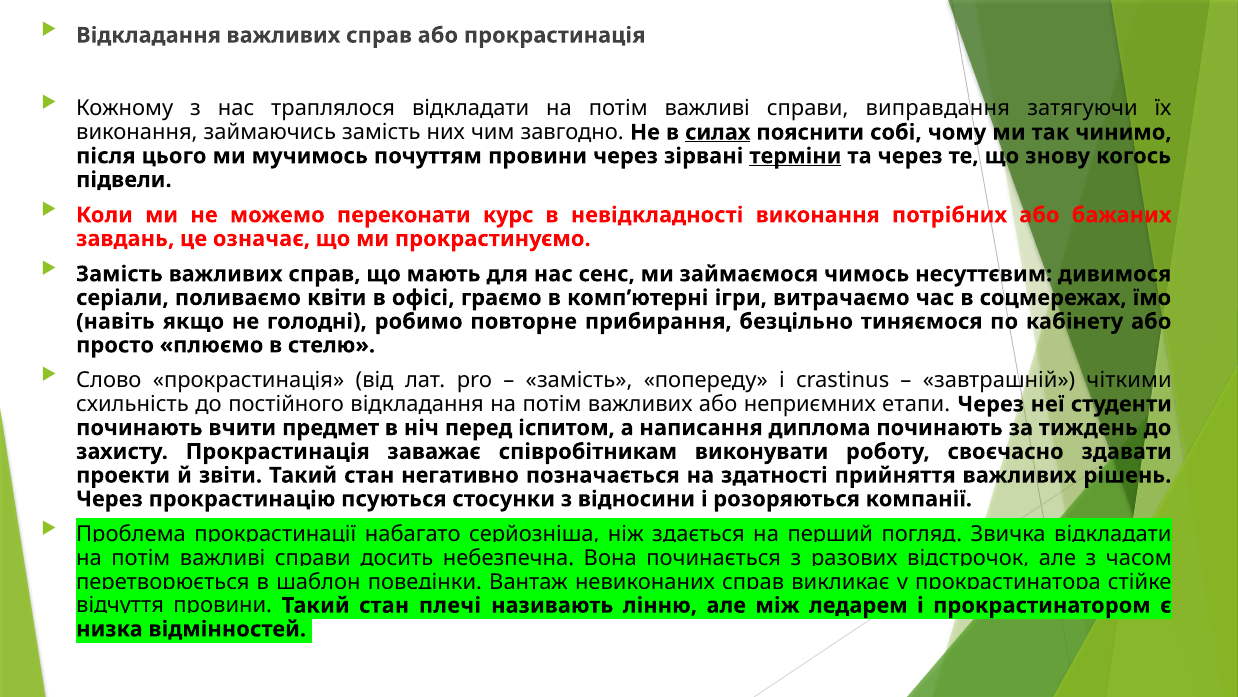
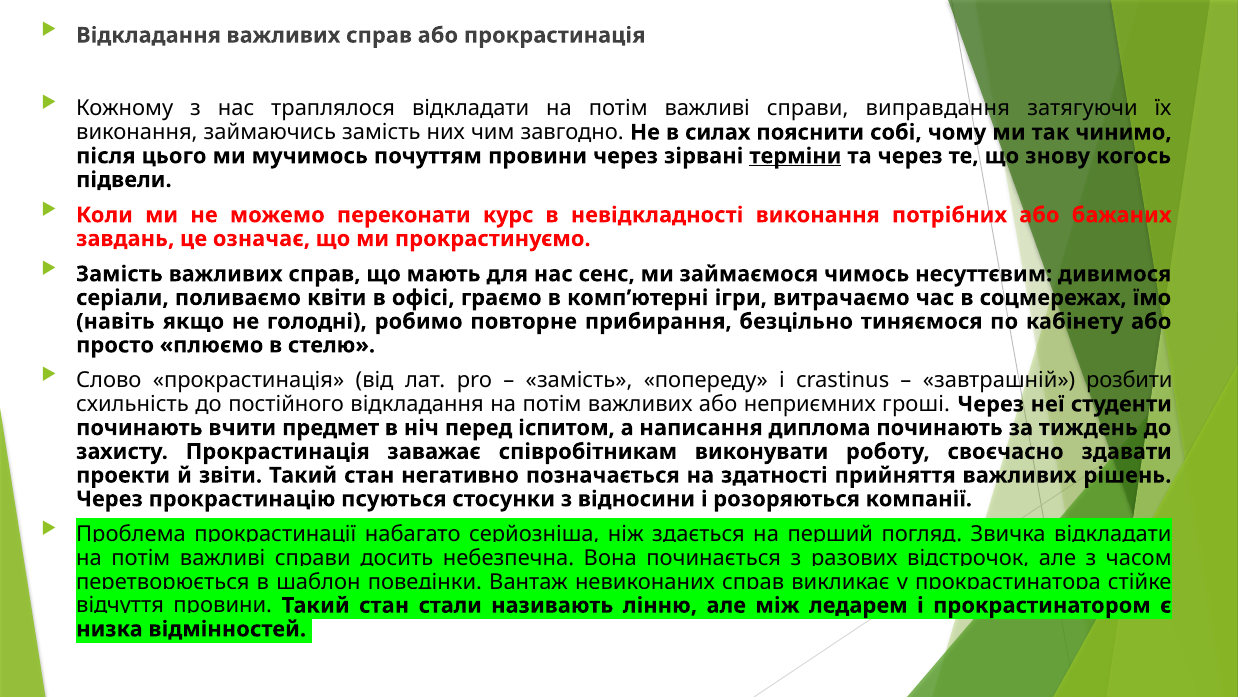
силах underline: present -> none (718, 132)
чіткими: чіткими -> розбити (1129, 380)
етапи: етапи -> гроші (916, 404)
плечі: плечі -> стали (450, 605)
